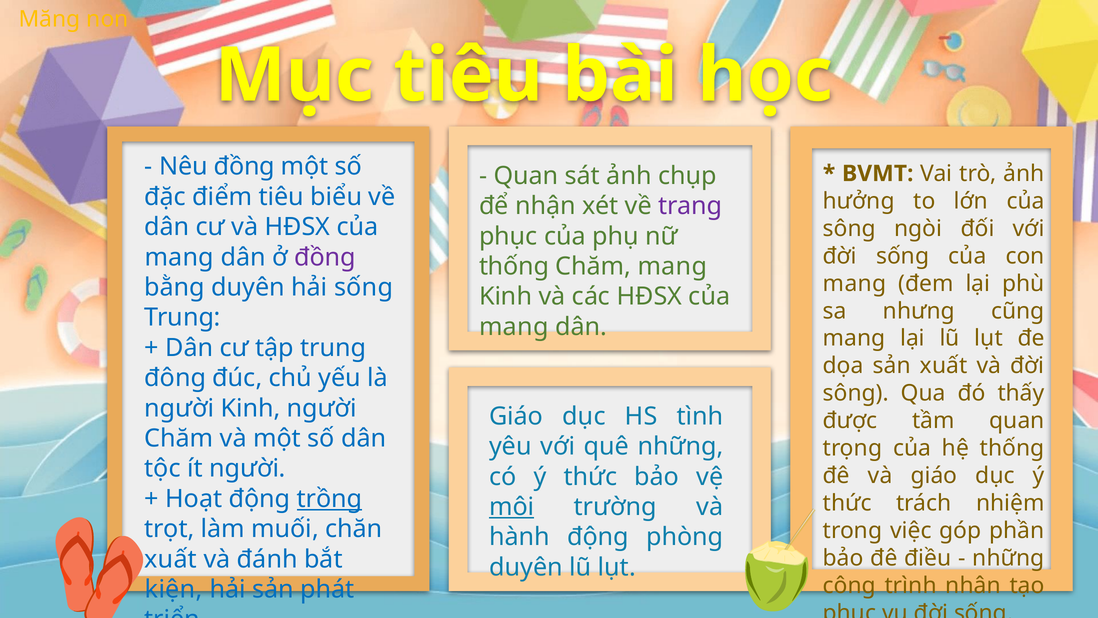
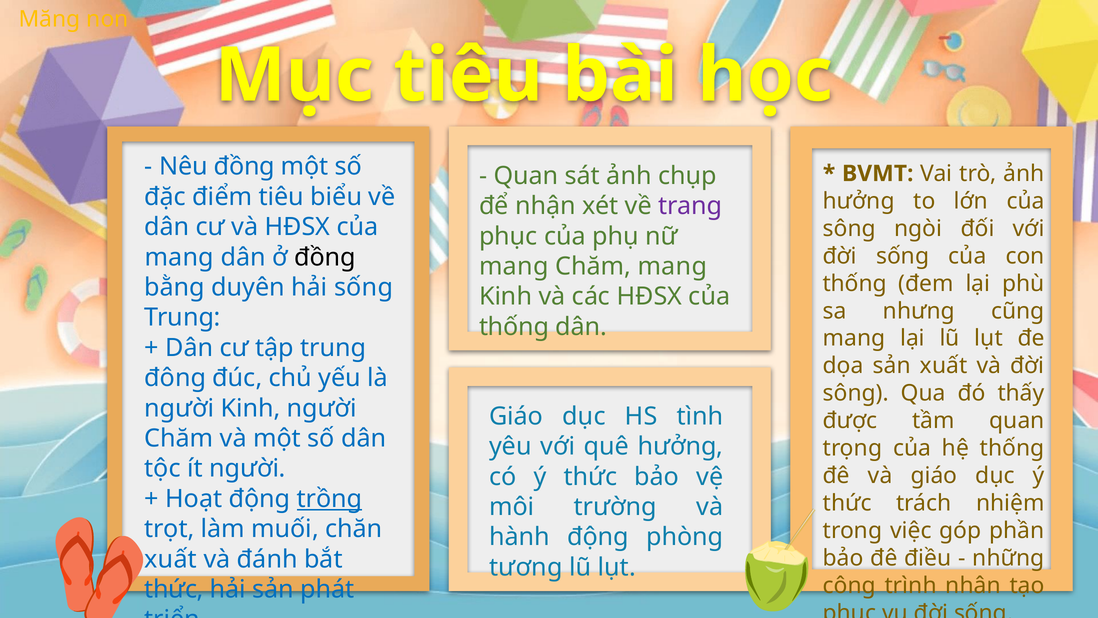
đồng colour: purple -> black (325, 257)
thống: thống -> mang (514, 266)
mang: mang -> thống (855, 283)
mang: mang -> thống (514, 327)
quê những: những -> hưởng (680, 446)
môi underline: present -> none (512, 507)
duyên: duyên -> tương (526, 567)
kiện: kiện -> thức (174, 589)
